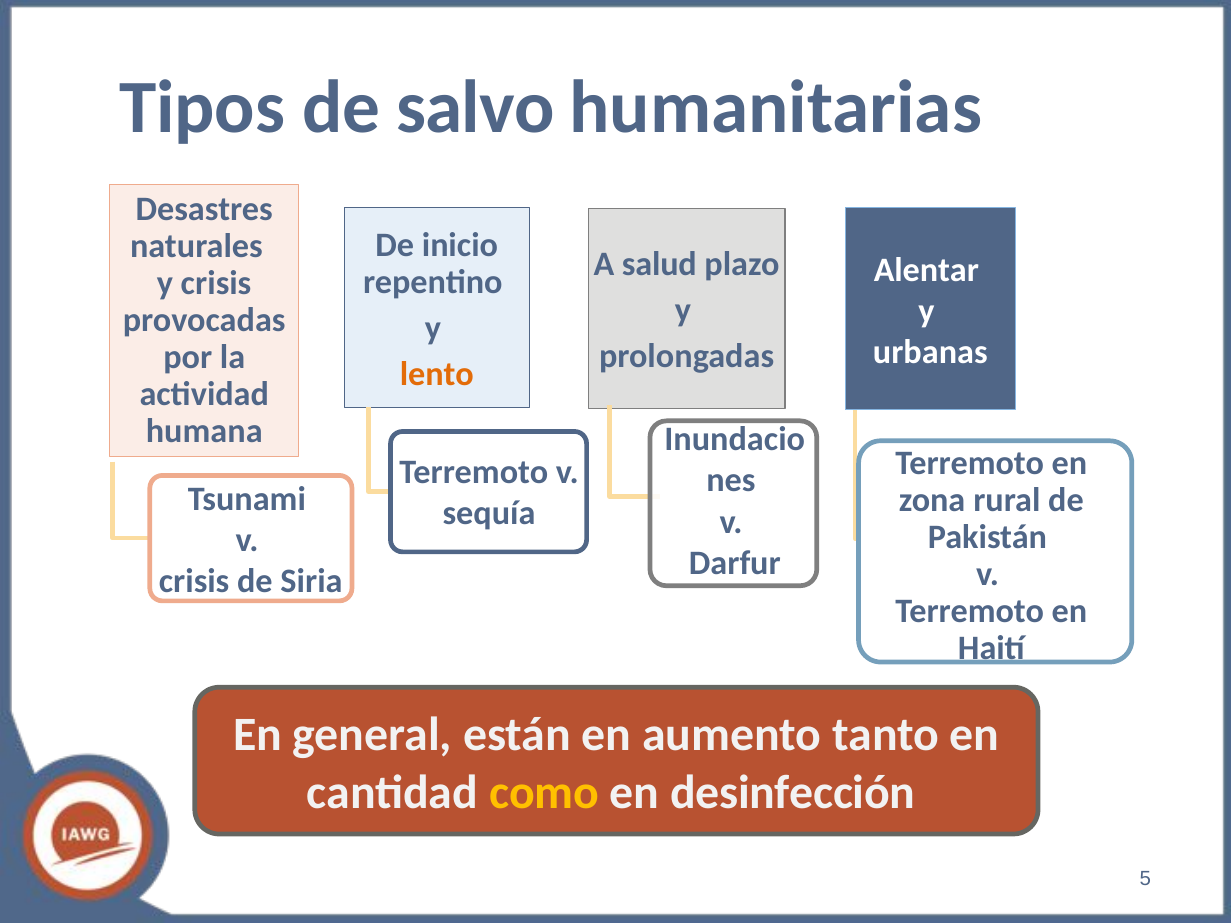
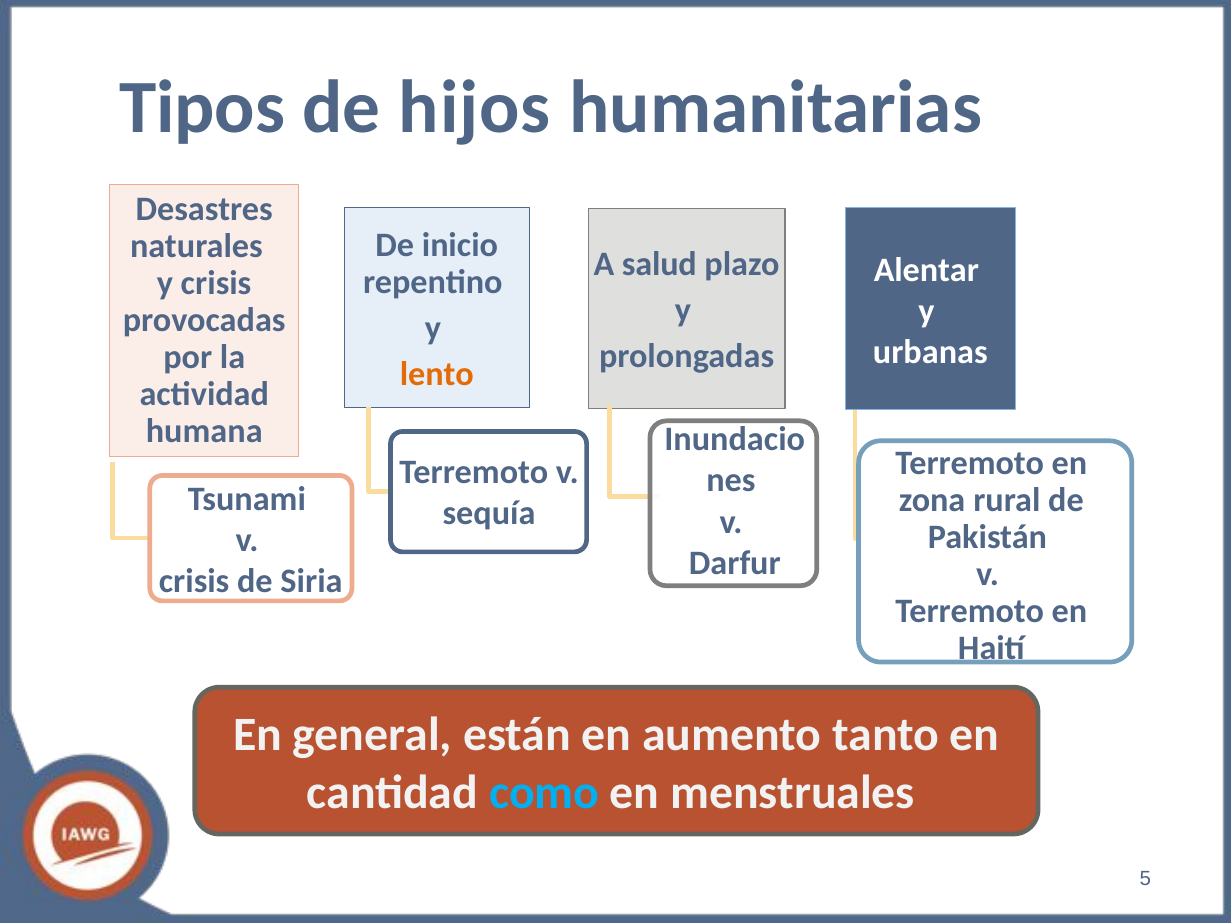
salvo: salvo -> hijos (475, 108)
como colour: yellow -> light blue (544, 793)
desinfección: desinfección -> menstruales (793, 793)
